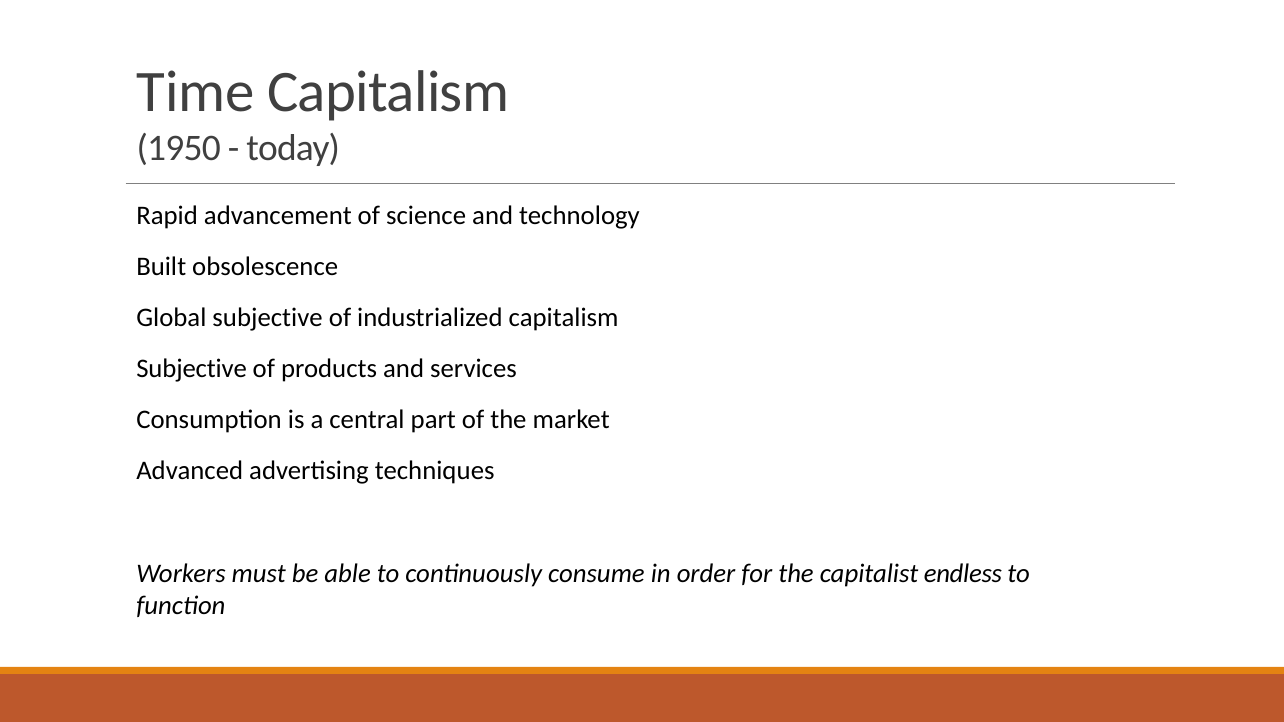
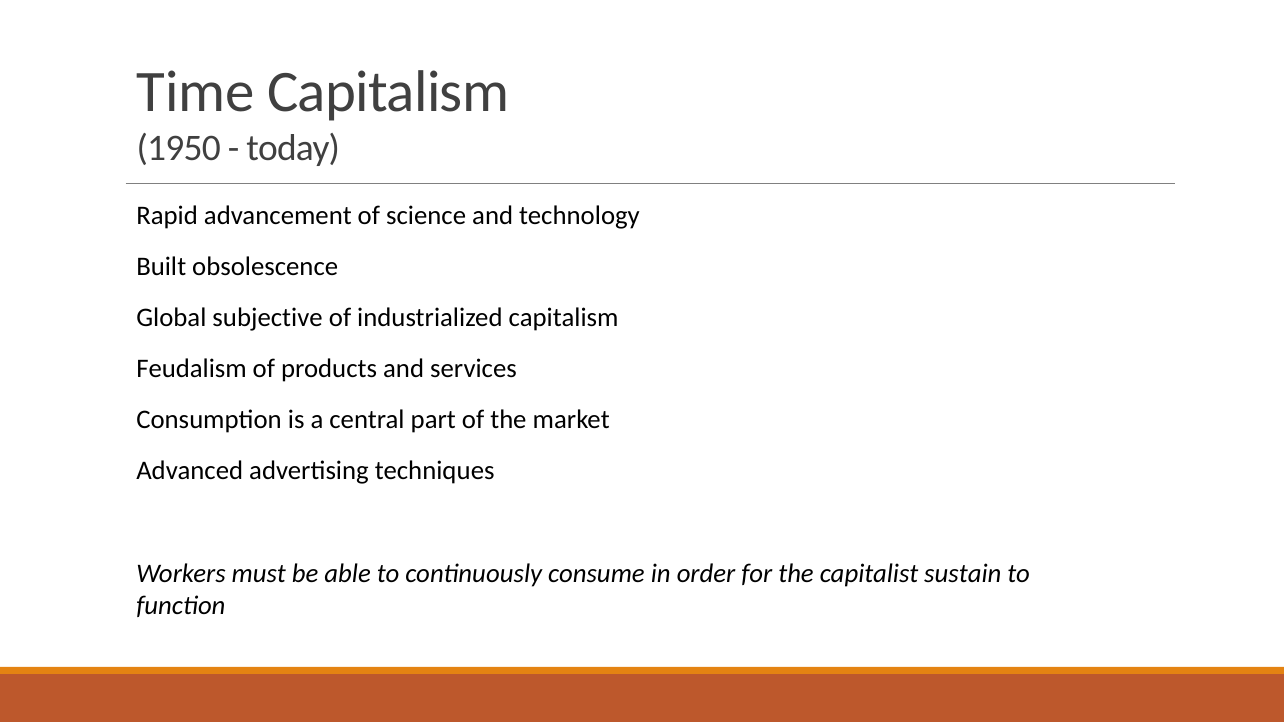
Subjective: Subjective -> Feudalism (192, 369)
endless: endless -> sustain (963, 574)
